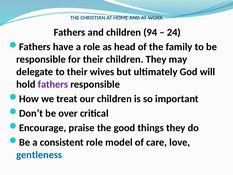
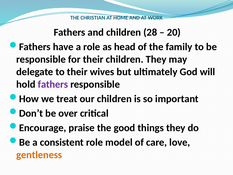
94: 94 -> 28 (150, 32)
24: 24 -> 20 (174, 32)
gentleness colour: blue -> orange (39, 155)
